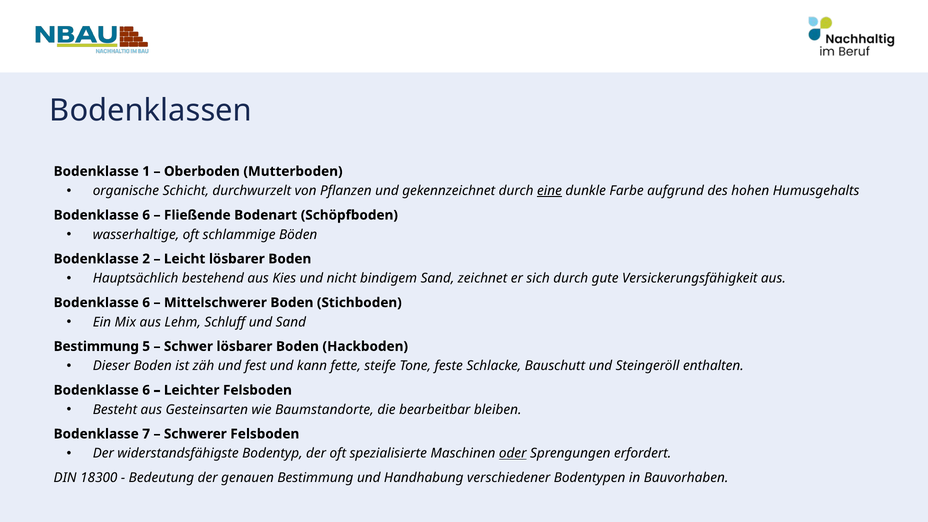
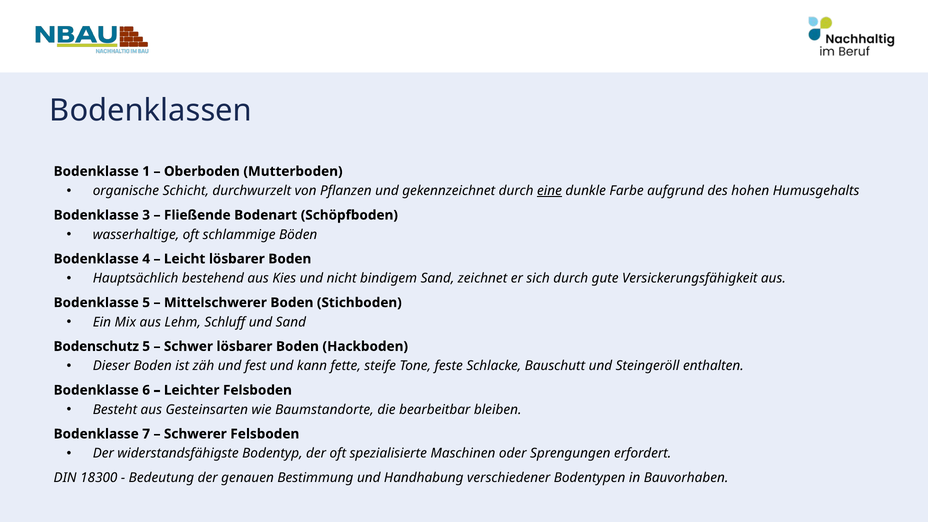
6: 6 -> 3 (146, 215)
2: 2 -> 4 (146, 259)
6: 6 -> 5 (146, 303)
Bestimmung: Bestimmung -> Bodenschutz (96, 346)
oder underline: present -> none (513, 453)
